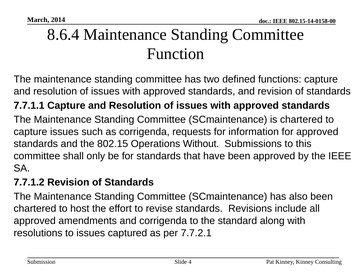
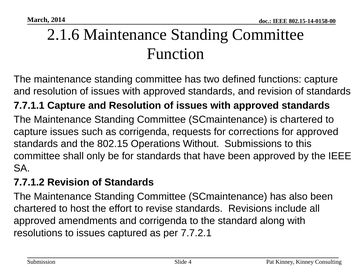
8.6.4: 8.6.4 -> 2.1.6 (63, 34)
information: information -> corrections (254, 131)
